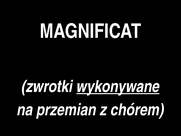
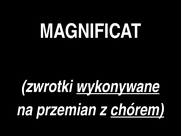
chórem underline: none -> present (137, 110)
